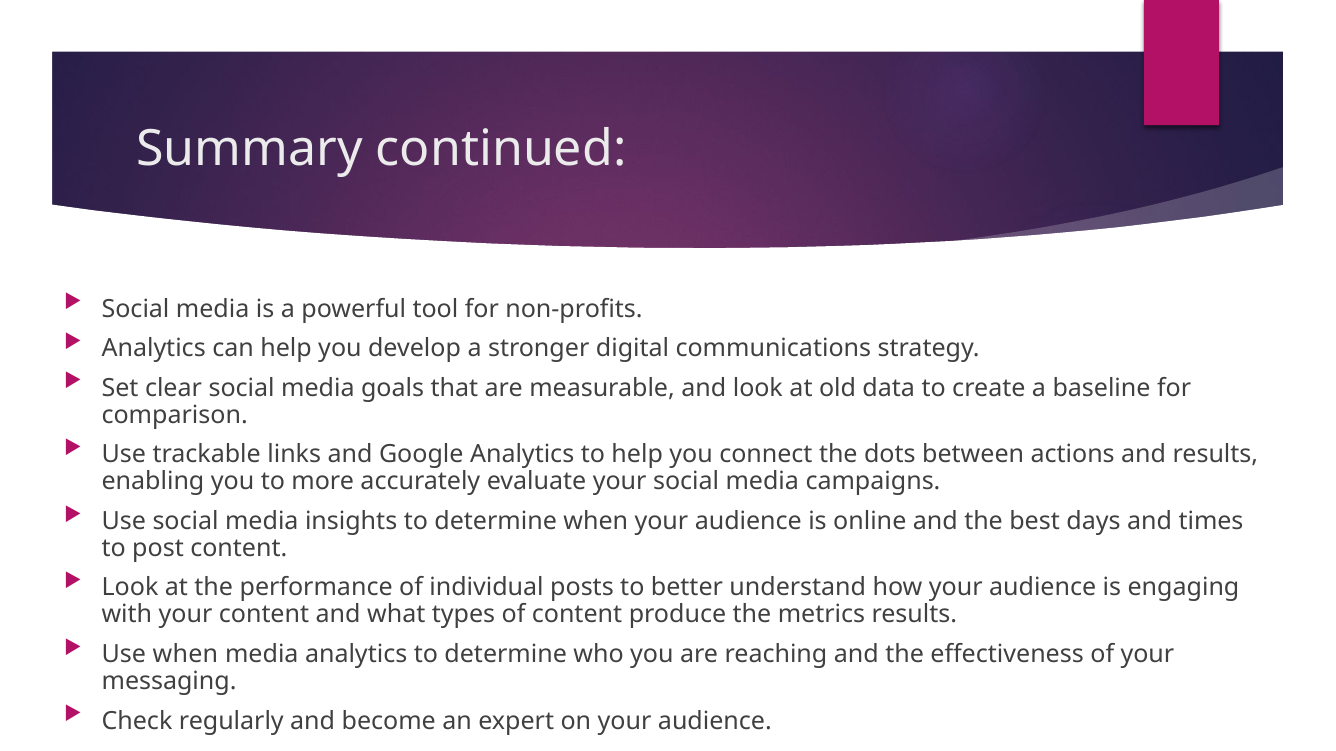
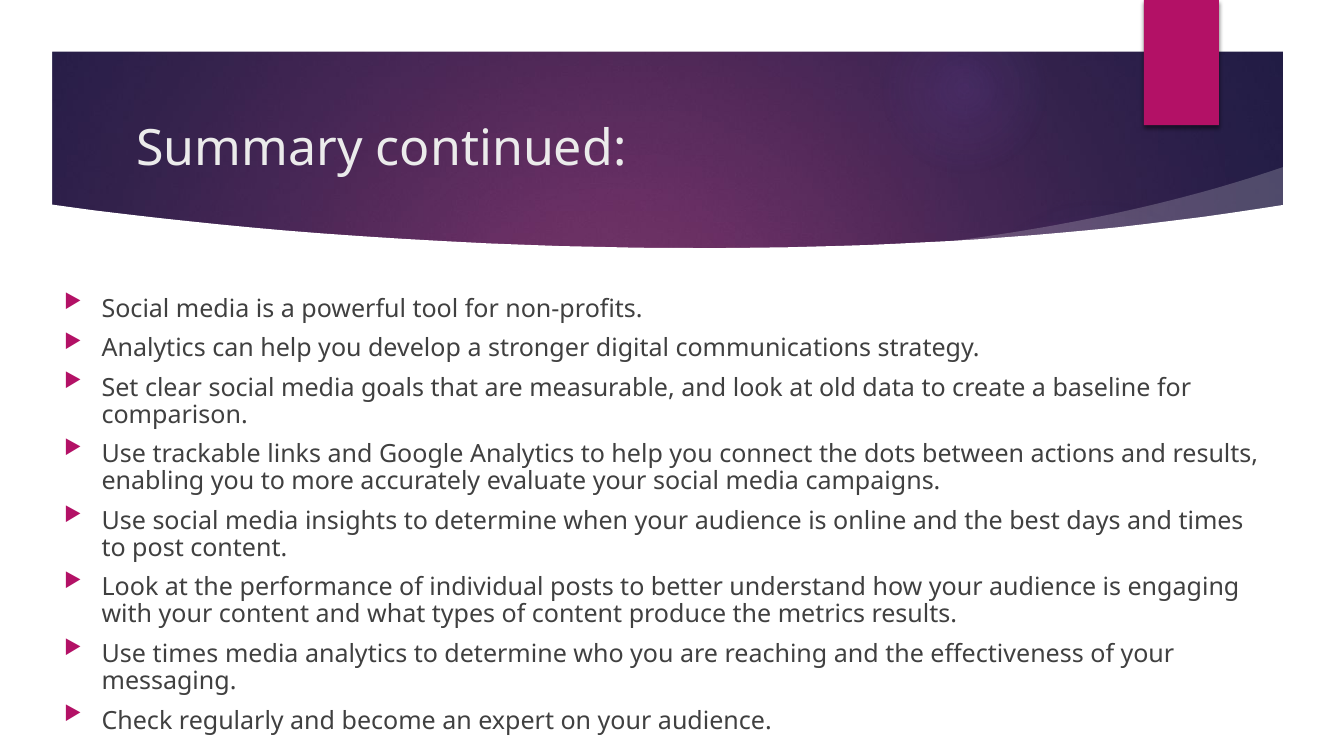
Use when: when -> times (185, 655)
